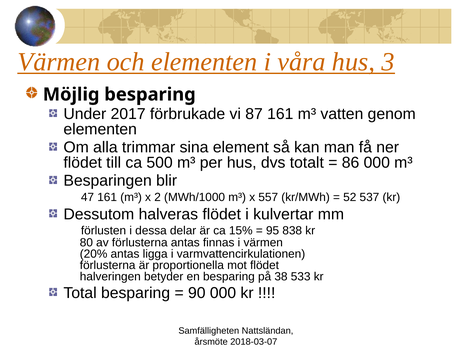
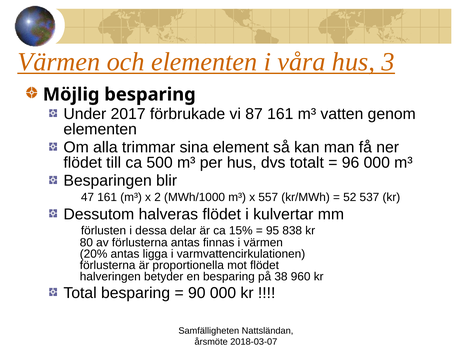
86: 86 -> 96 (351, 163)
533: 533 -> 960 (301, 277)
